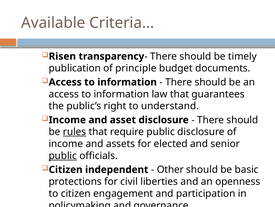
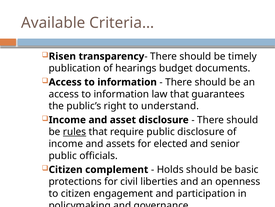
principle: principle -> hearings (136, 68)
public underline: present -> none (63, 155)
independent: independent -> complement (117, 169)
Other: Other -> Holds (170, 169)
